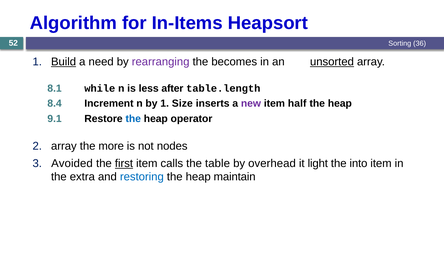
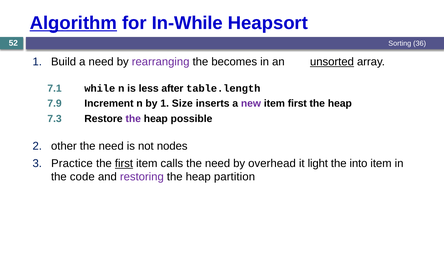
Algorithm underline: none -> present (73, 23)
In-Items: In-Items -> In-While (187, 23)
Build underline: present -> none (64, 62)
8.1: 8.1 -> 7.1 (55, 89)
8.4: 8.4 -> 7.9 (55, 104)
item half: half -> first (297, 104)
9.1: 9.1 -> 7.3 (55, 119)
the colour: blue -> purple (133, 119)
operator: operator -> possible (191, 119)
array: array -> other (64, 146)
more: more -> need (111, 146)
Avoided: Avoided -> Practice (72, 164)
table: table -> need (218, 164)
extra: extra -> code (82, 177)
restoring colour: blue -> purple (142, 177)
maintain: maintain -> partition (235, 177)
